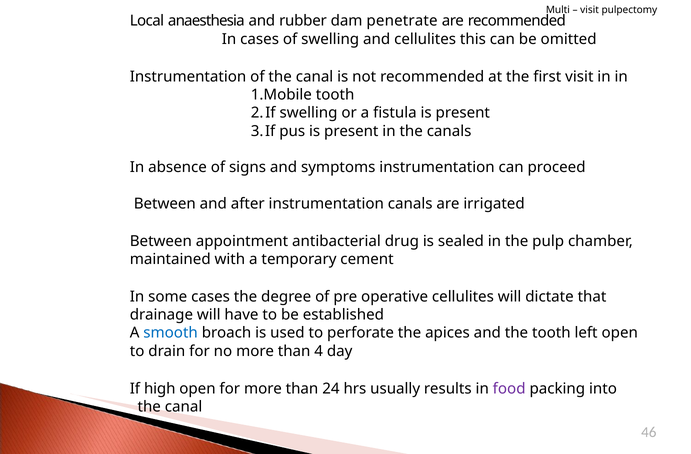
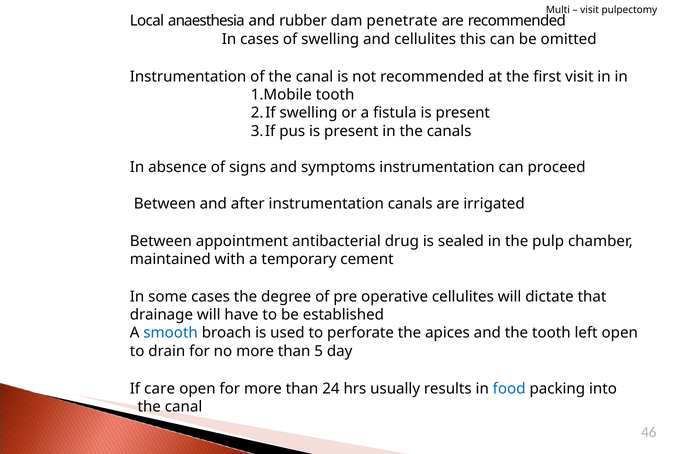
4: 4 -> 5 (319, 351)
high: high -> care (160, 388)
food colour: purple -> blue (509, 388)
